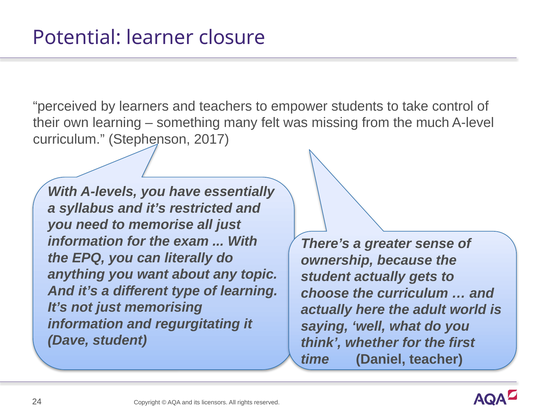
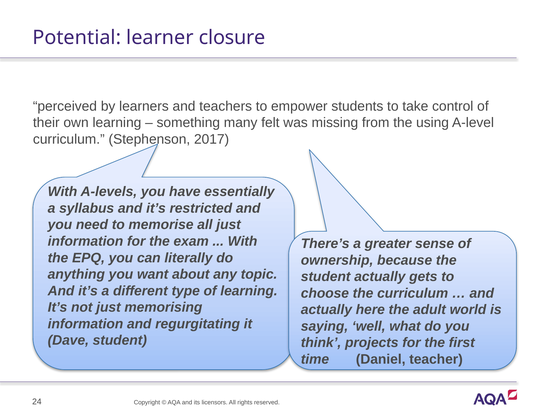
much: much -> using (433, 123)
whether: whether -> projects (372, 342)
